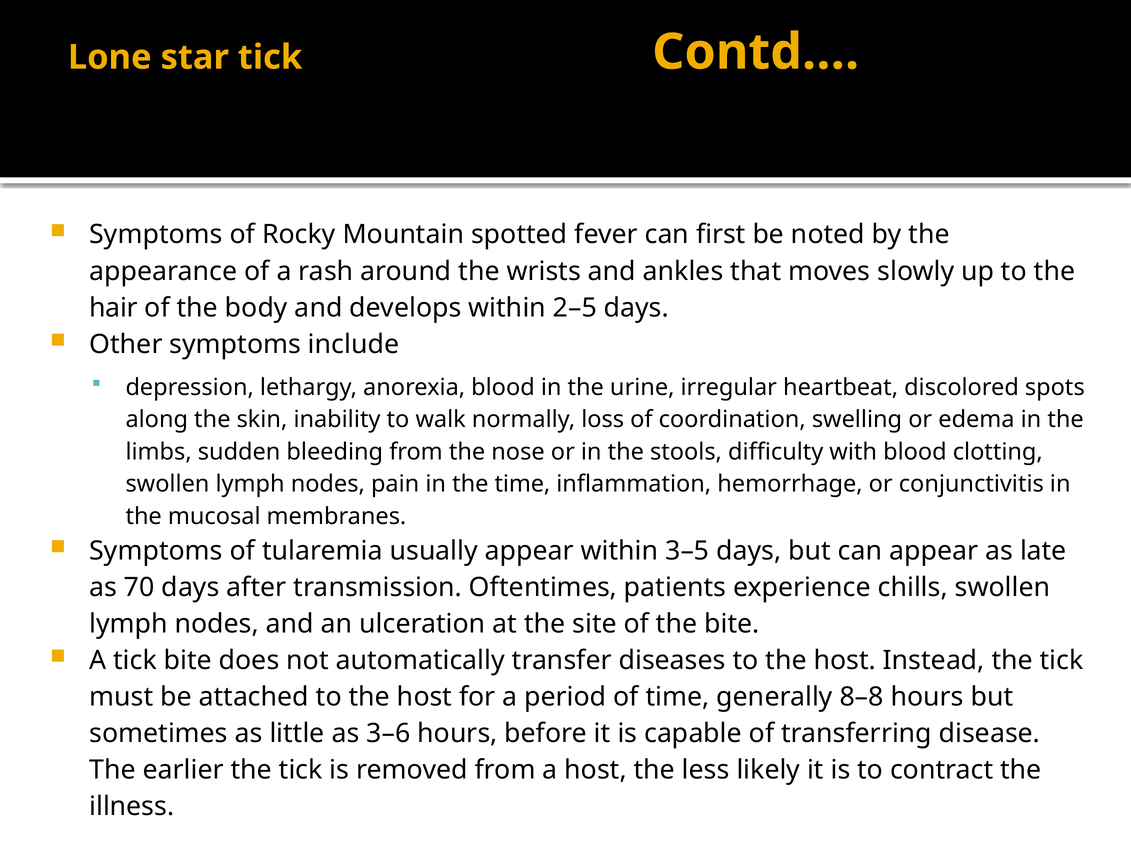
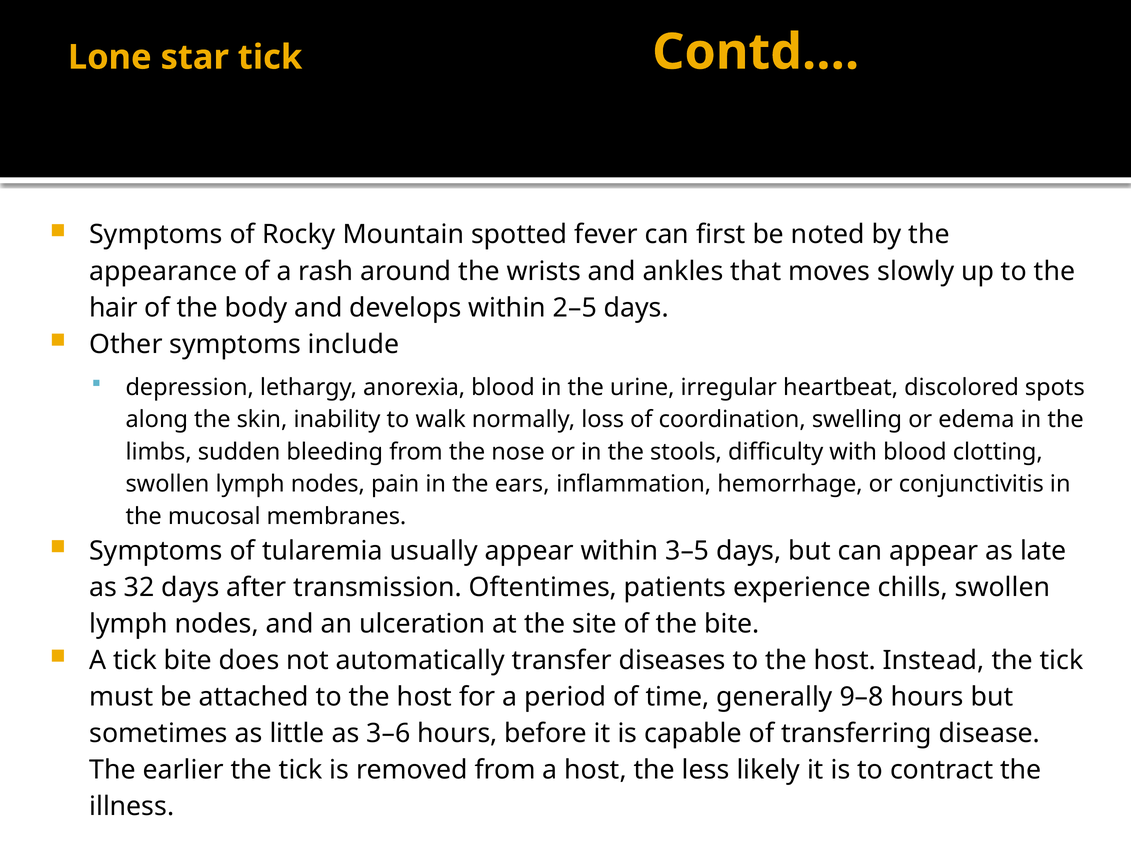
the time: time -> ears (522, 484)
70: 70 -> 32 (139, 588)
8–8: 8–8 -> 9–8 (861, 697)
